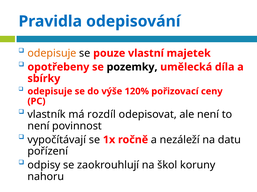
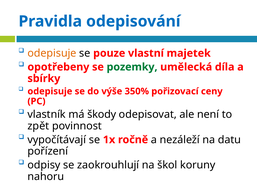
pozemky colour: black -> green (132, 67)
120%: 120% -> 350% (137, 92)
rozdíl: rozdíl -> škody (102, 115)
není: není -> zpět (38, 126)
